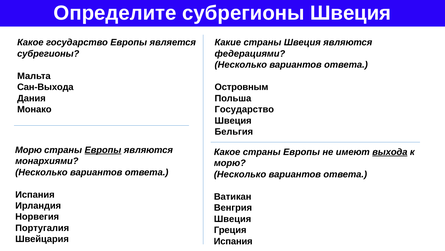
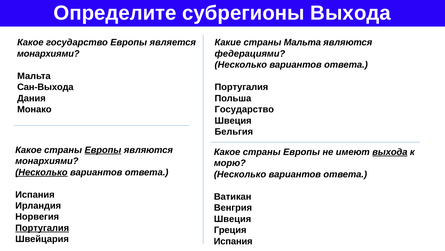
субрегионы Швеция: Швеция -> Выхода (351, 13)
страны Швеция: Швеция -> Мальта (302, 42)
субрегионы: субрегионы -> монархиями (48, 54)
Островным: Островным -> Португалия (241, 87)
Морю: Морю -> Какое (28, 150)
Несколько underline: none -> present (41, 172)
Португалия underline: none -> present (42, 227)
